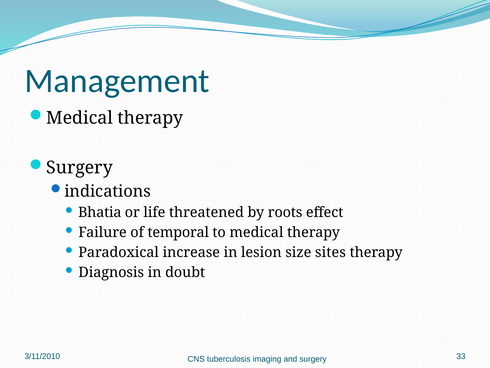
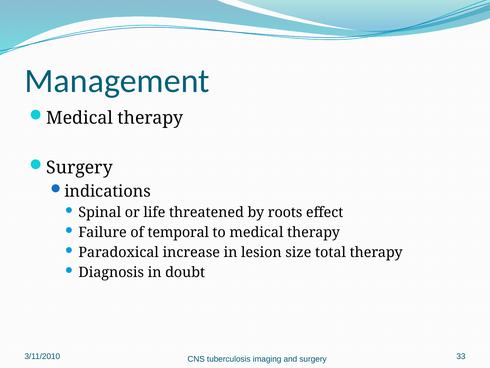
Bhatia: Bhatia -> Spinal (100, 212)
sites: sites -> total (330, 252)
